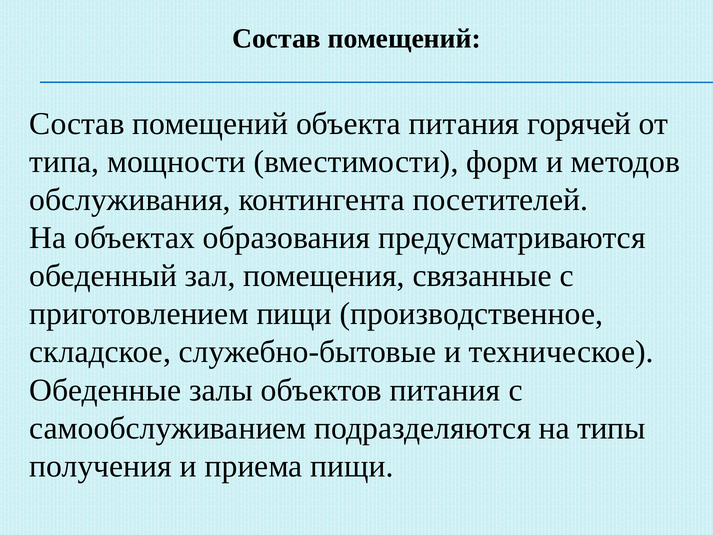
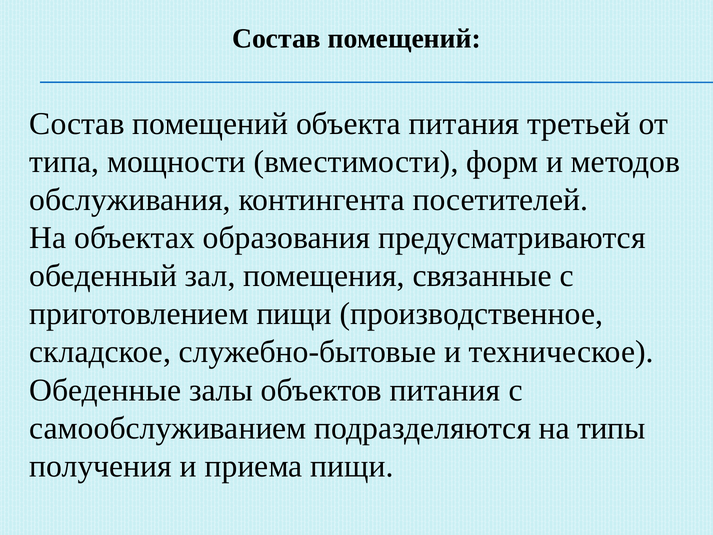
горячей: горячей -> третьей (579, 124)
